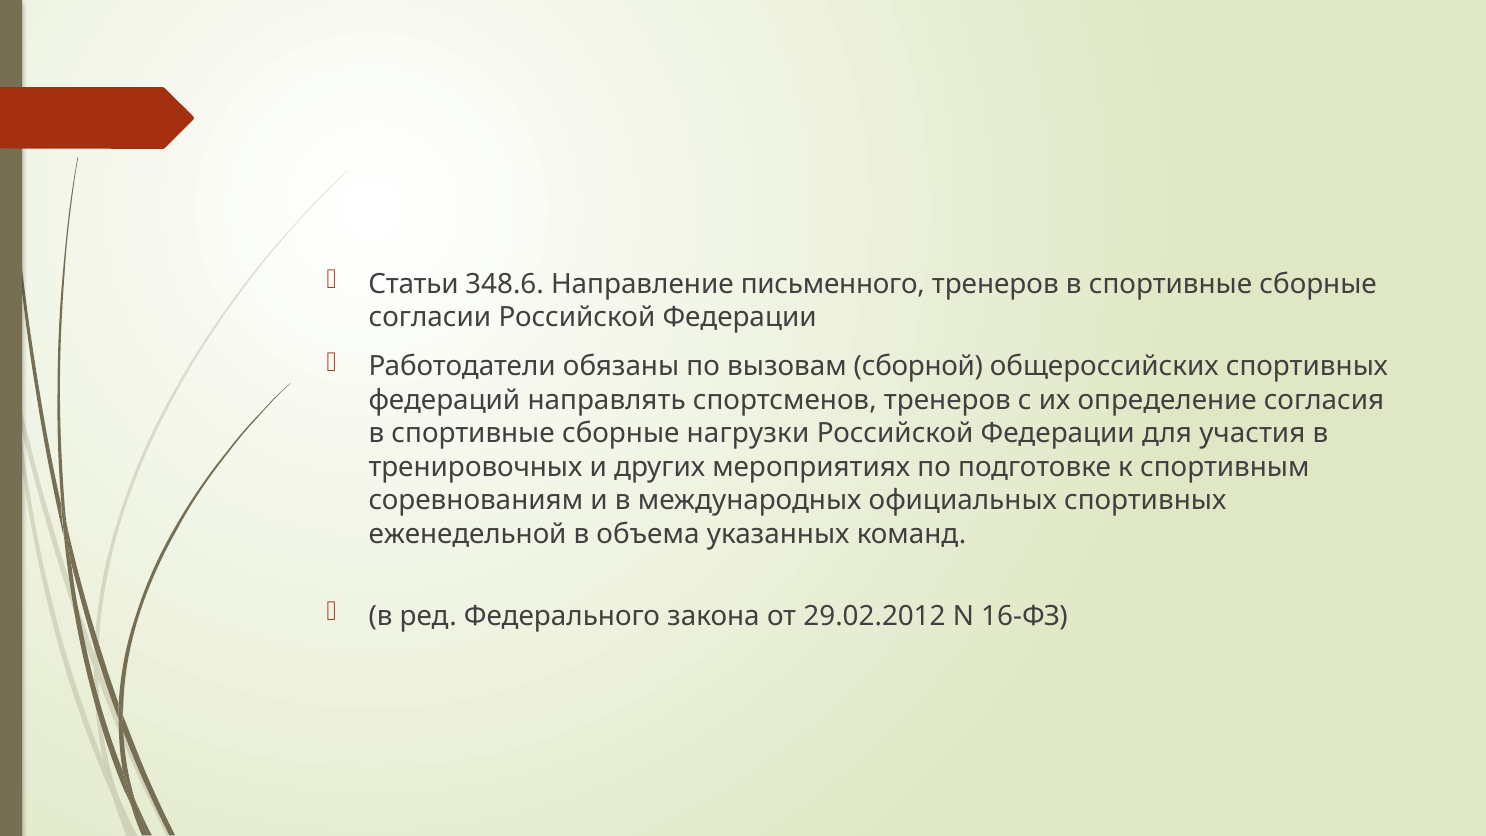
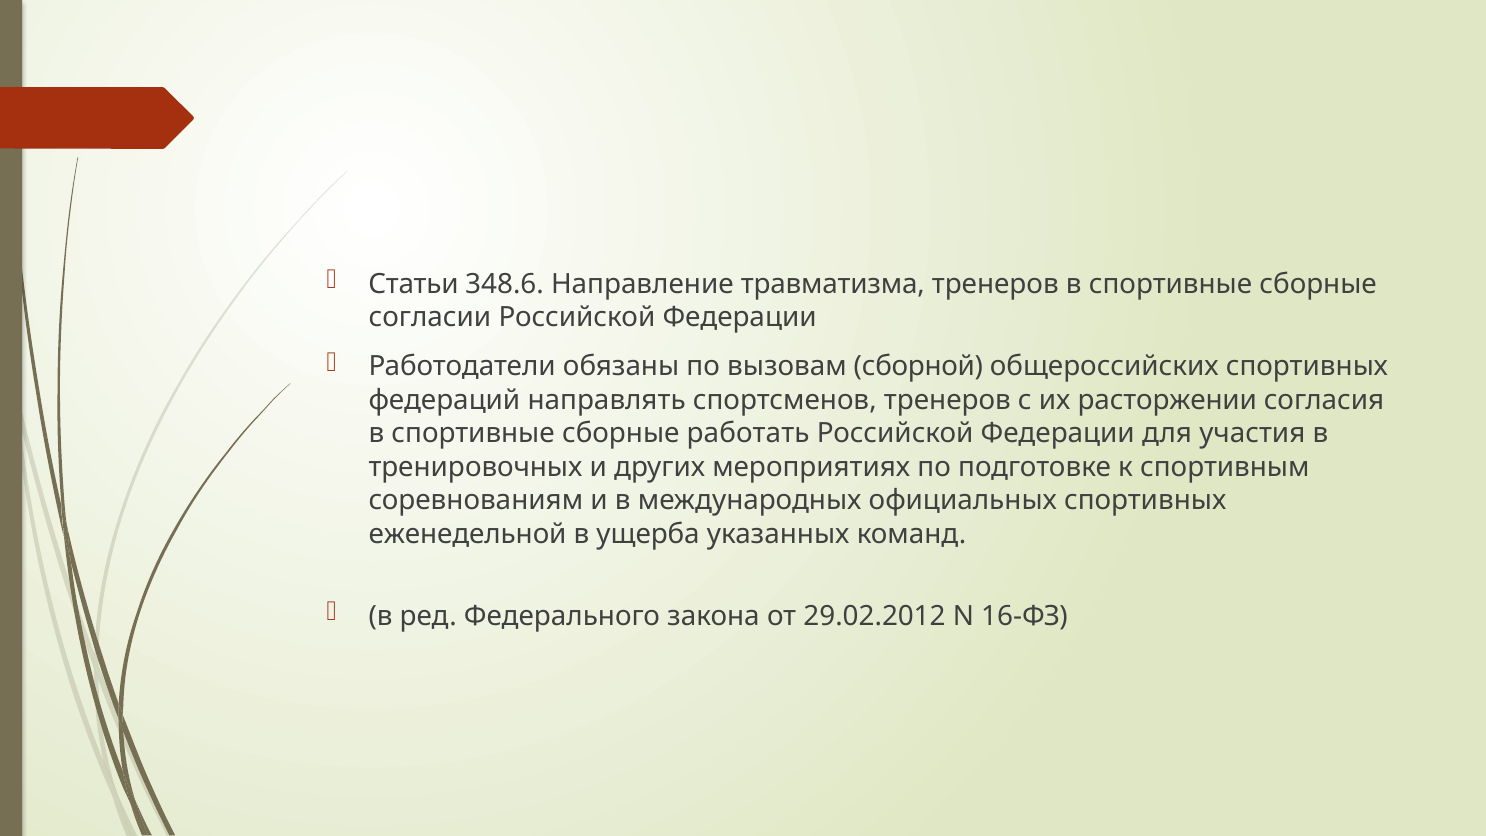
письменного: письменного -> травматизма (833, 284)
определение: определение -> расторжении (1167, 400)
нагрузки: нагрузки -> работать (748, 434)
объема: объема -> ущерба (648, 534)
